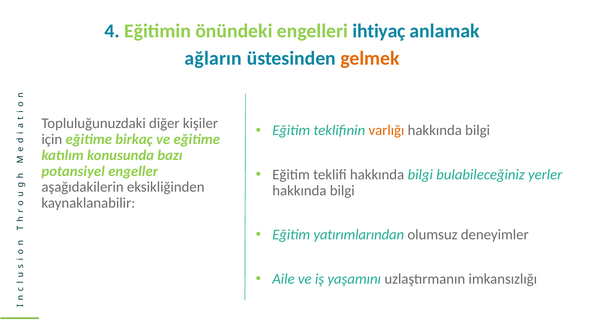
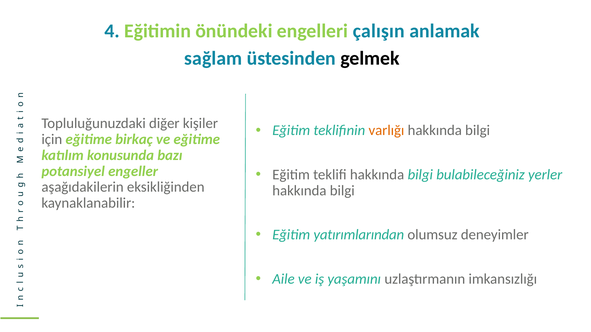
ihtiyaç: ihtiyaç -> çalışın (379, 31)
ağların: ağların -> sağlam (213, 59)
gelmek colour: orange -> black (370, 59)
